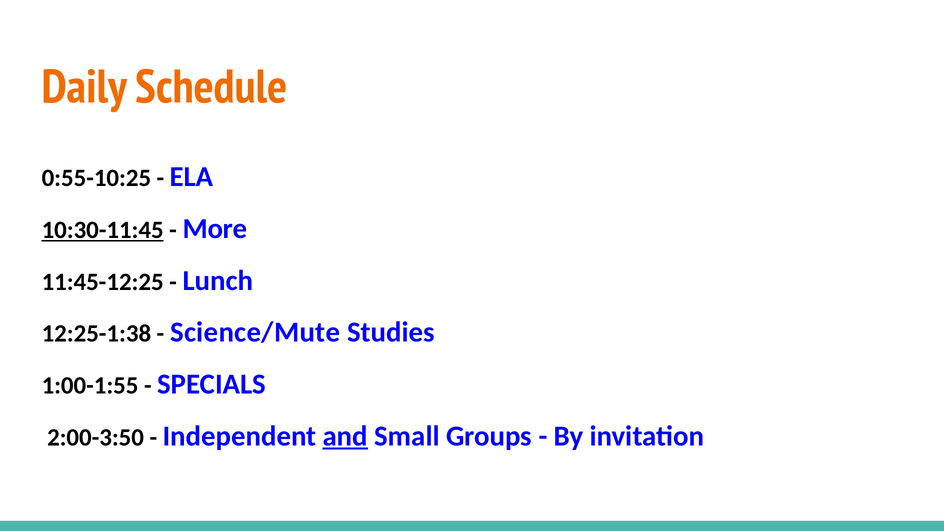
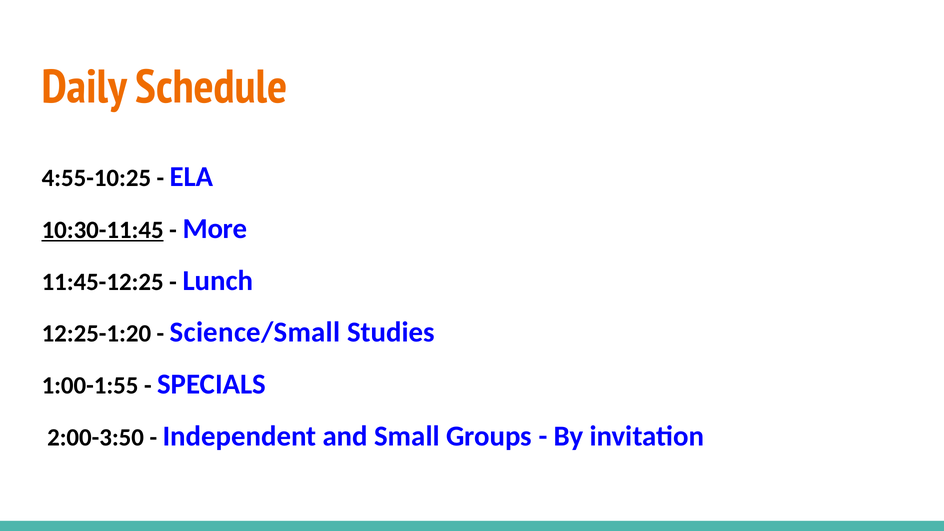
0:55-10:25: 0:55-10:25 -> 4:55-10:25 (96, 178)
12:25-1:38: 12:25-1:38 -> 12:25-1:20 (96, 334)
Science/Mute: Science/Mute -> Science/Small (255, 332)
and underline: present -> none (345, 436)
